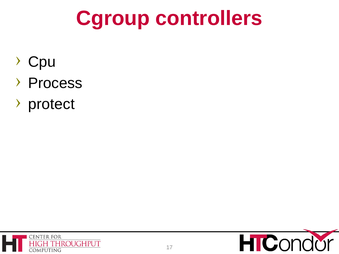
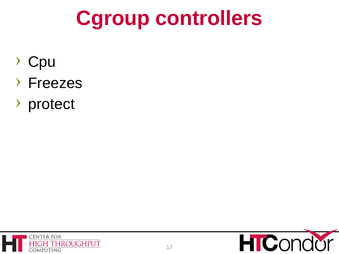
Process: Process -> Freezes (55, 83)
